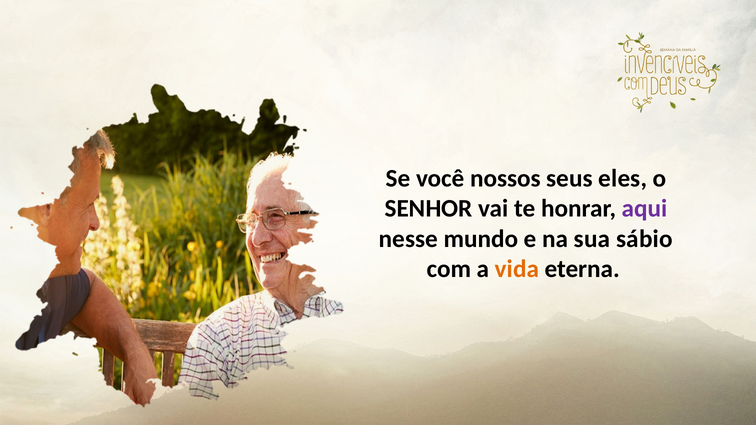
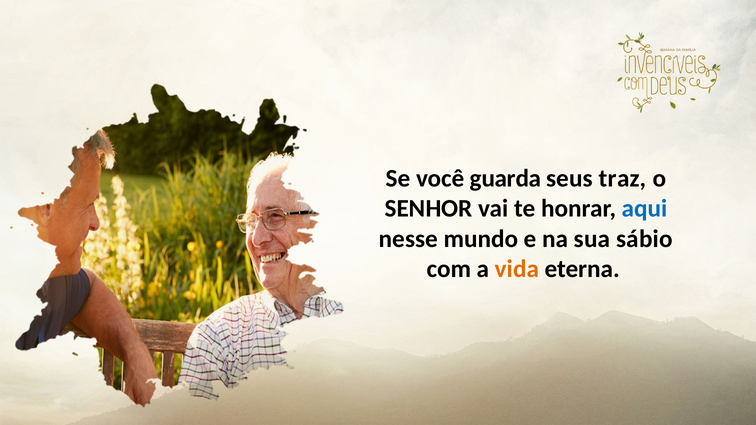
nossos: nossos -> guarda (506, 178)
eles: eles -> traz (623, 178)
aqui colour: purple -> blue (645, 209)
